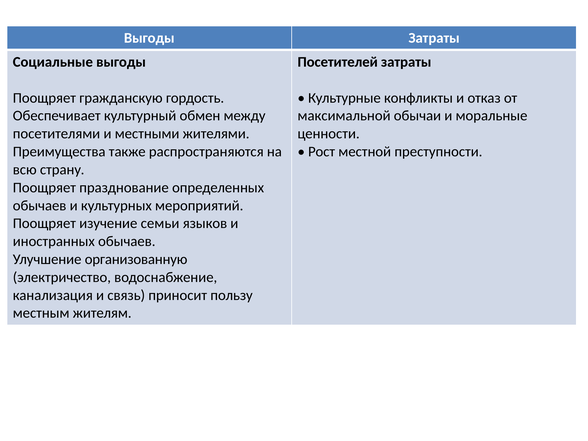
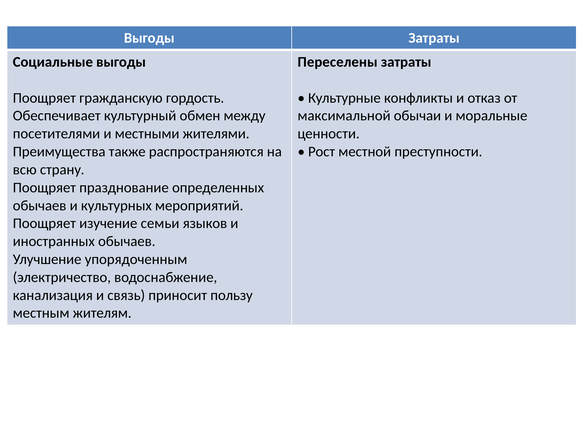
Посетителей: Посетителей -> Переселены (338, 62)
организованную: организованную -> упорядоченным (136, 259)
